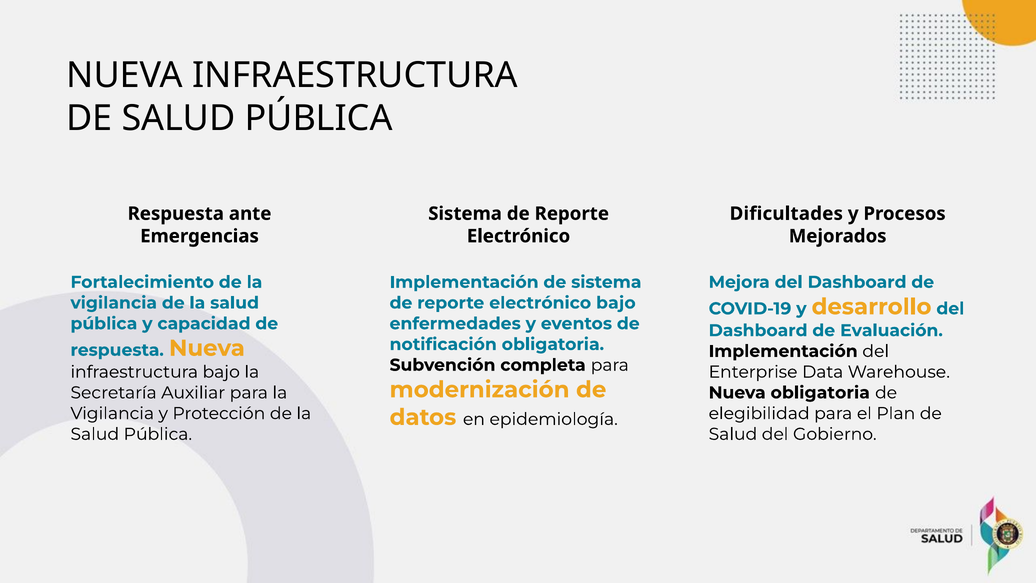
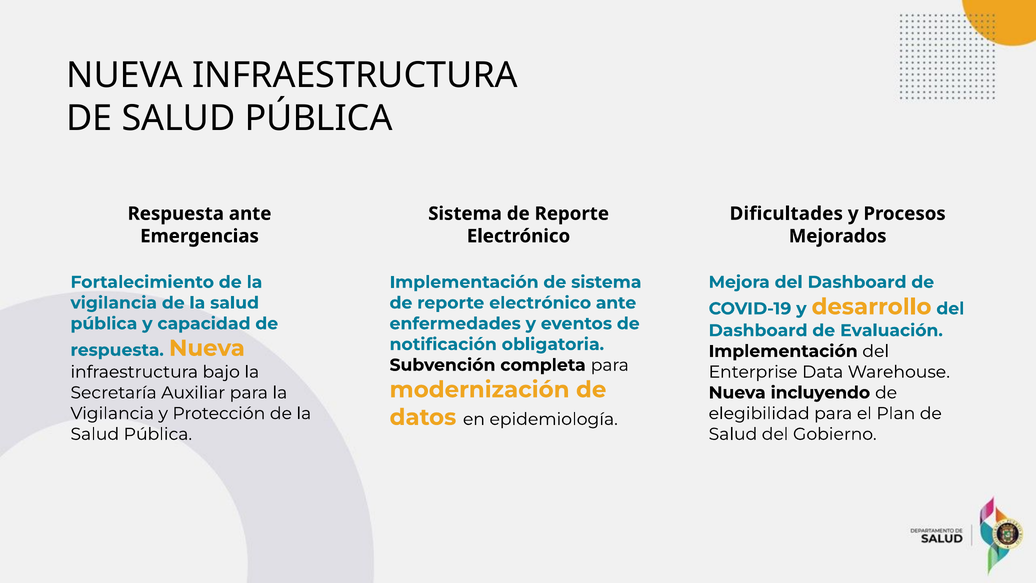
electrónico bajo: bajo -> ante (616, 303)
Nueva obligatoria: obligatoria -> incluyendo (820, 393)
